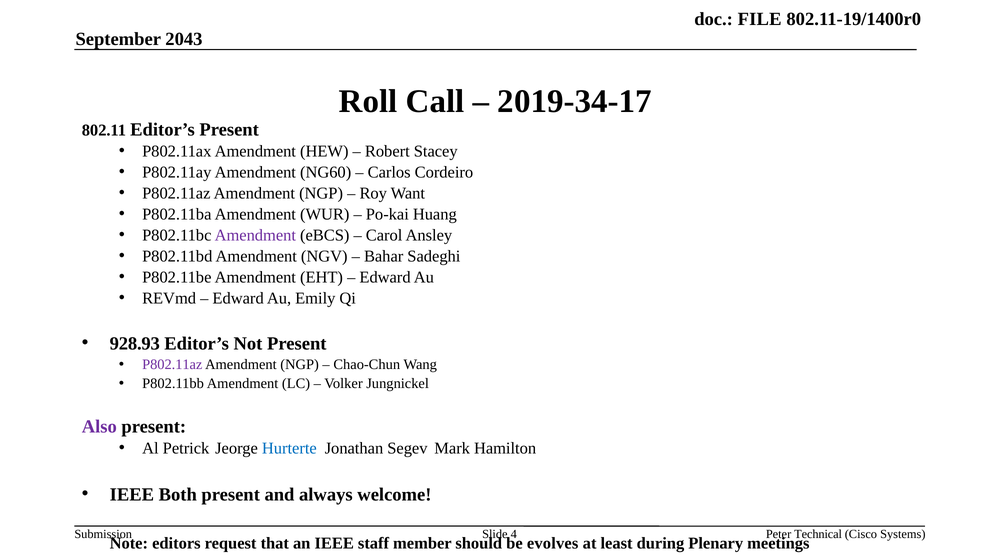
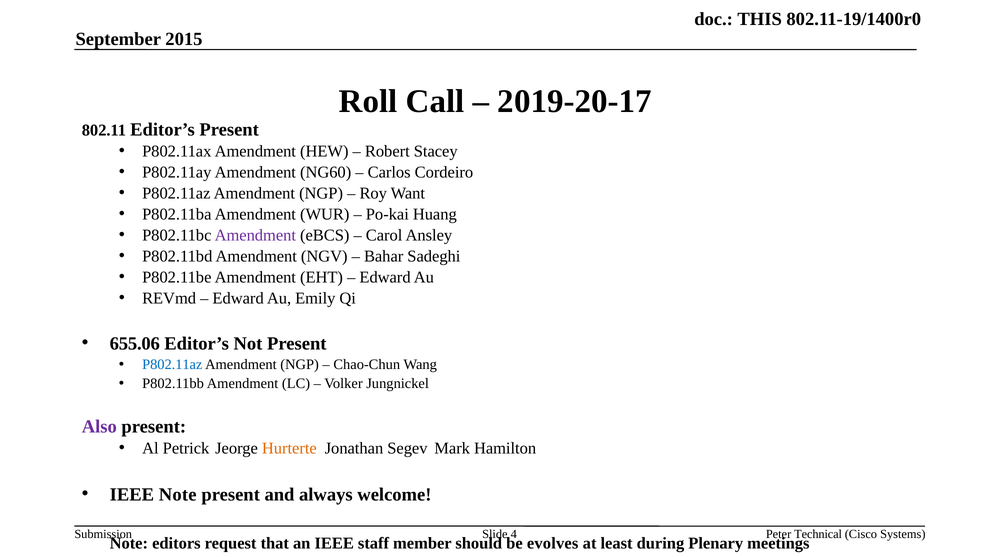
FILE: FILE -> THIS (760, 19)
2043: 2043 -> 2015 (184, 39)
2019-34-17: 2019-34-17 -> 2019-20-17 (575, 101)
928.93: 928.93 -> 655.06 (135, 344)
P802.11az colour: purple -> blue (172, 365)
Hurterte colour: blue -> orange (289, 449)
IEEE Both: Both -> Note (178, 495)
